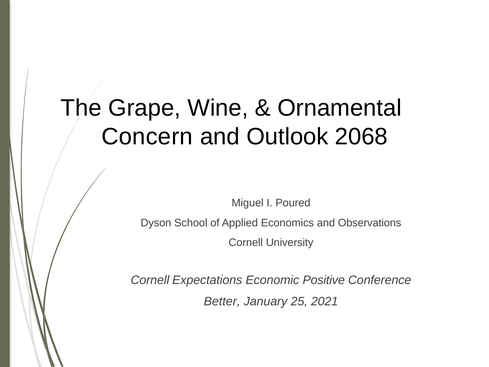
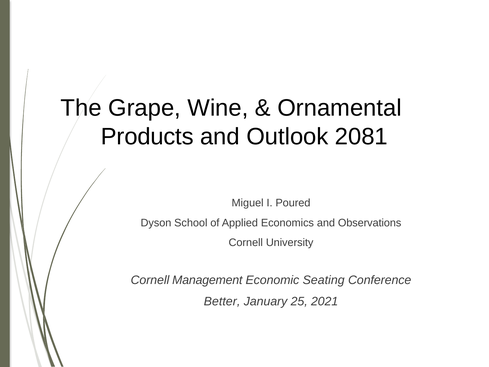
Concern: Concern -> Products (147, 137)
2068: 2068 -> 2081 (361, 137)
Expectations: Expectations -> Management (207, 280)
Positive: Positive -> Seating (324, 280)
